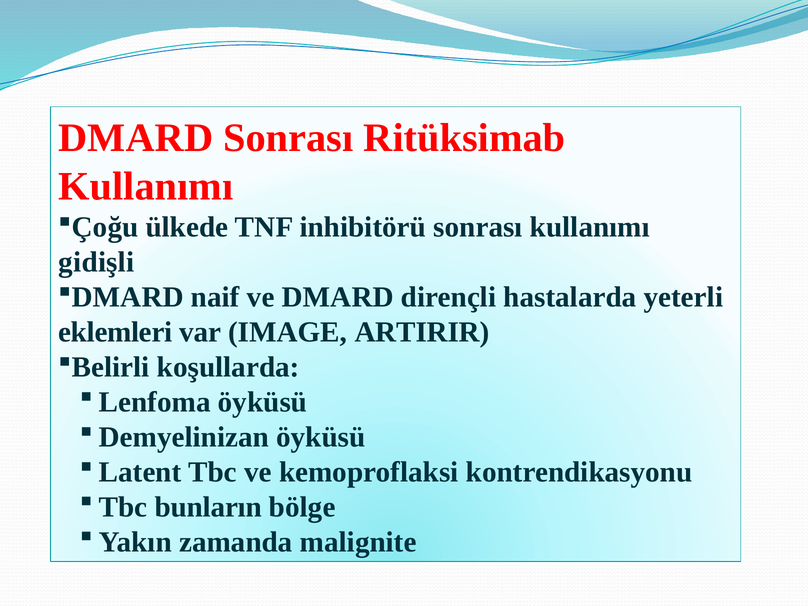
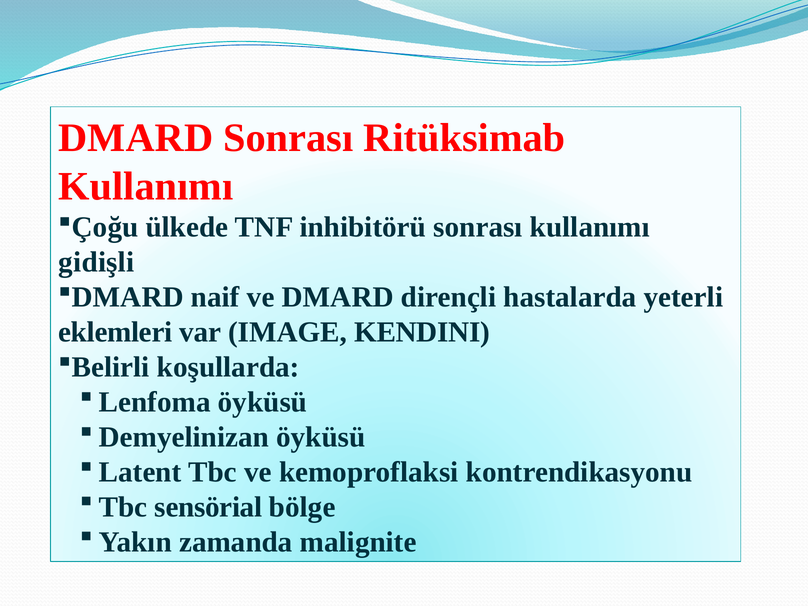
ARTIRIR: ARTIRIR -> KENDINI (422, 332)
bunların: bunların -> sensörial (208, 507)
